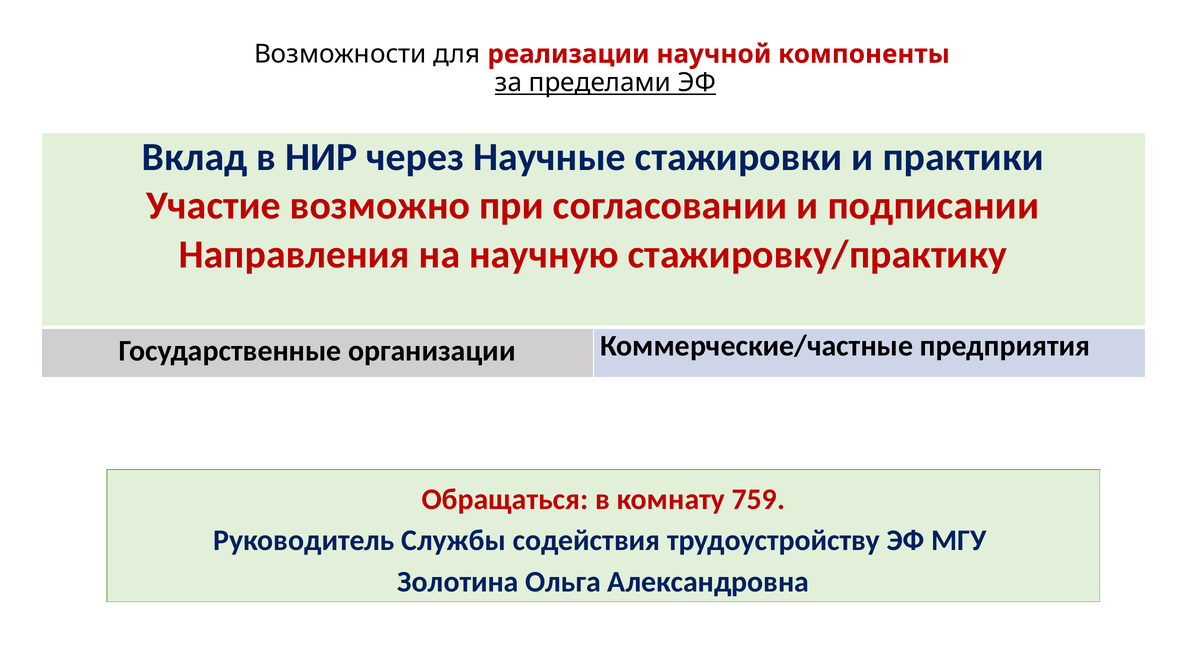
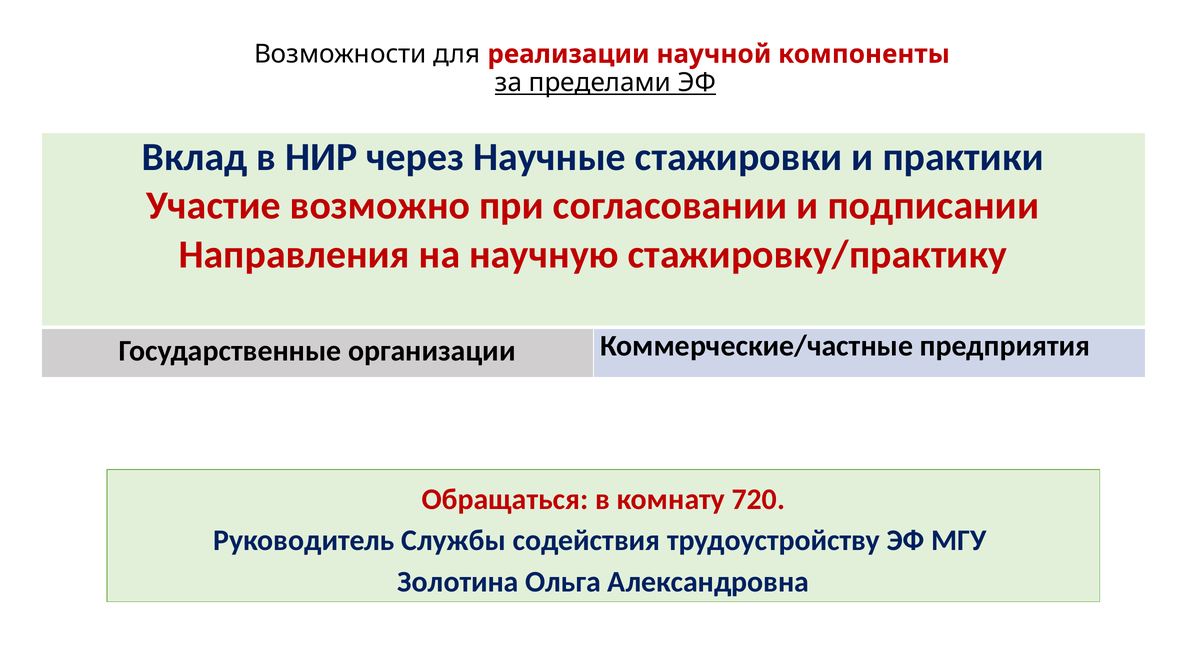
759: 759 -> 720 (758, 499)
